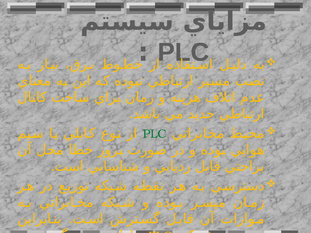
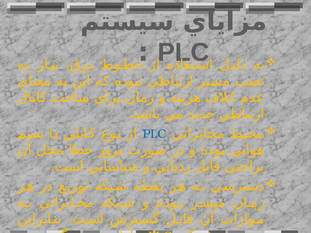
PLC colour: green -> blue (155, 134)
